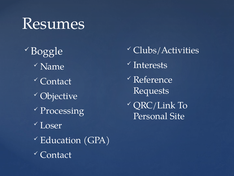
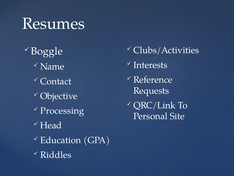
Loser: Loser -> Head (51, 125)
Contact: Contact -> Riddles (56, 154)
